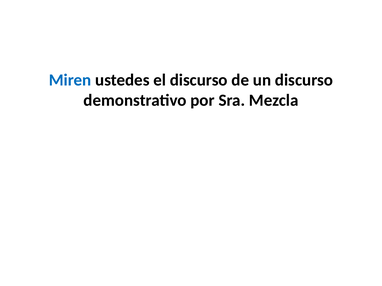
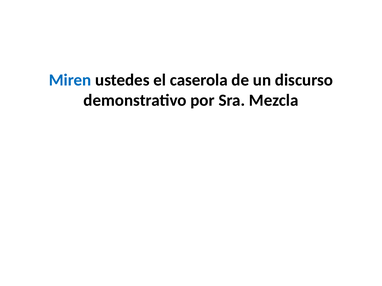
el discurso: discurso -> caserola (199, 80)
